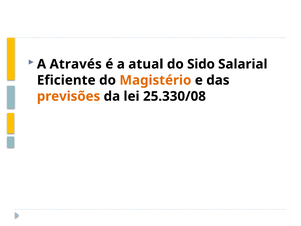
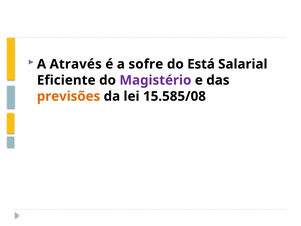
atual: atual -> sofre (146, 64)
Sido: Sido -> Está (201, 64)
Magistério colour: orange -> purple (155, 80)
25.330/08: 25.330/08 -> 15.585/08 (174, 96)
